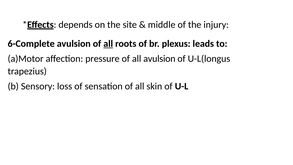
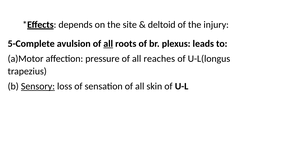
middle: middle -> deltoid (162, 25)
6-Complete: 6-Complete -> 5-Complete (31, 44)
all avulsion: avulsion -> reaches (159, 59)
Sensory underline: none -> present (38, 86)
